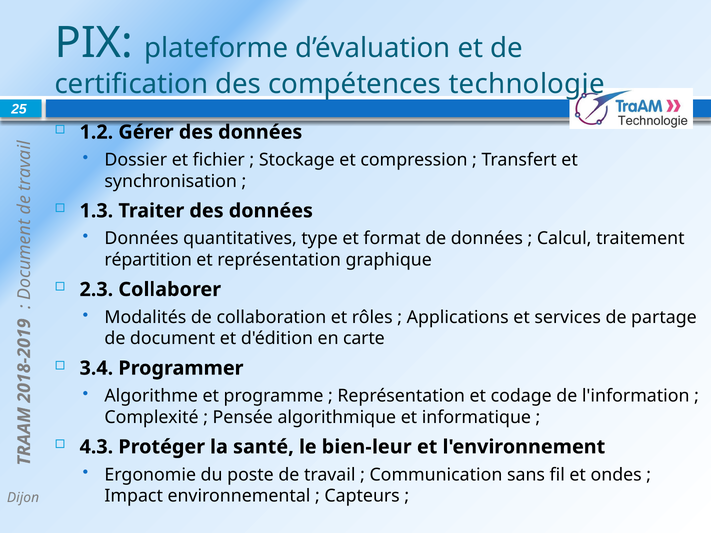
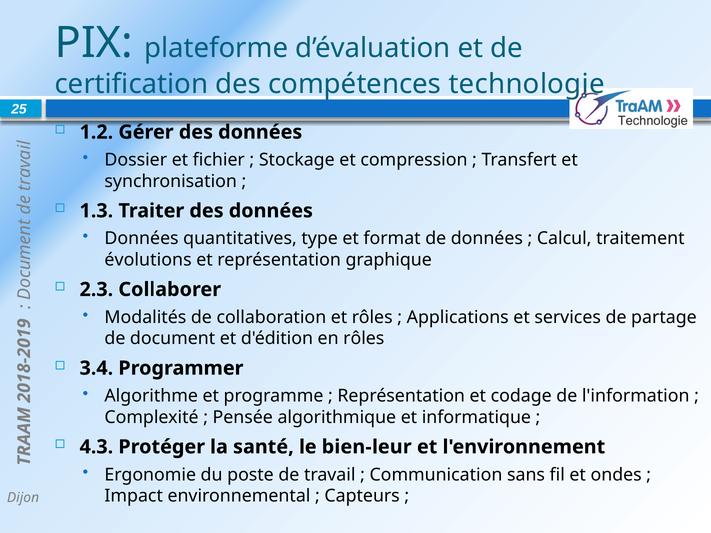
répartition: répartition -> évolutions (148, 260)
en carte: carte -> rôles (364, 339)
